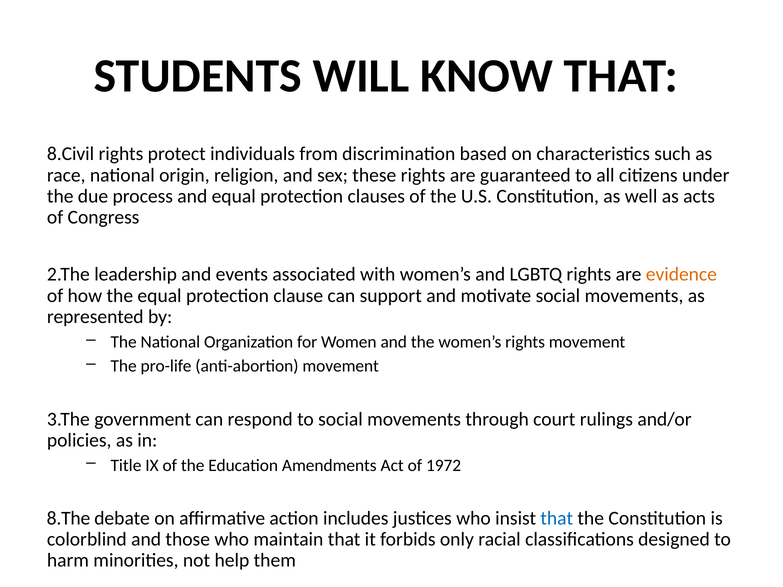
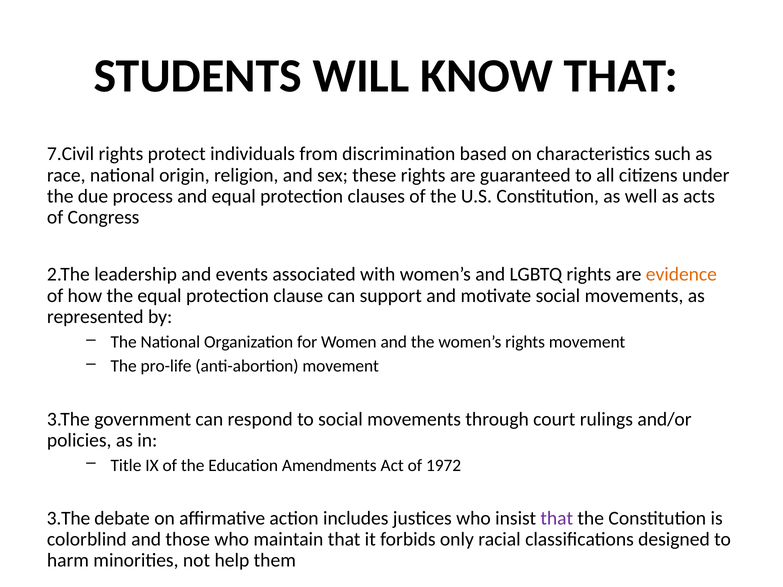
8.Civil: 8.Civil -> 7.Civil (71, 154)
8.The: 8.The -> 3.The (68, 518)
that colour: blue -> purple (557, 518)
